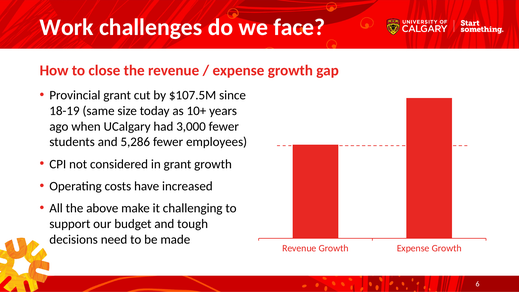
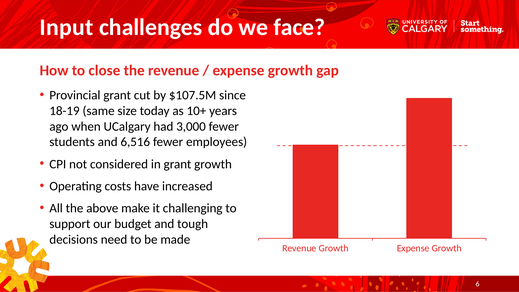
Work: Work -> Input (66, 27)
5,286: 5,286 -> 6,516 (135, 142)
